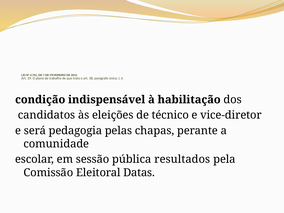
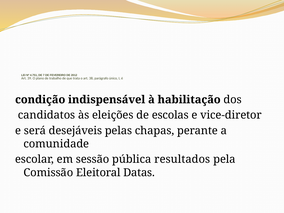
técnico: técnico -> escolas (170, 115)
pedagogia: pedagogia -> desejáveis (75, 131)
